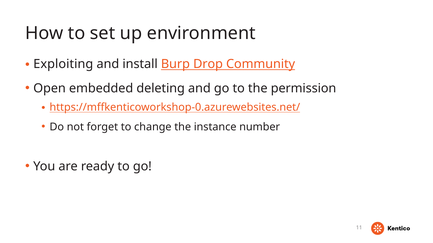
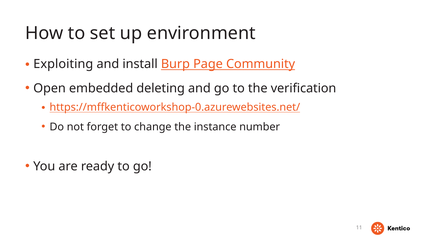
Drop: Drop -> Page (208, 64)
permission: permission -> verification (304, 89)
